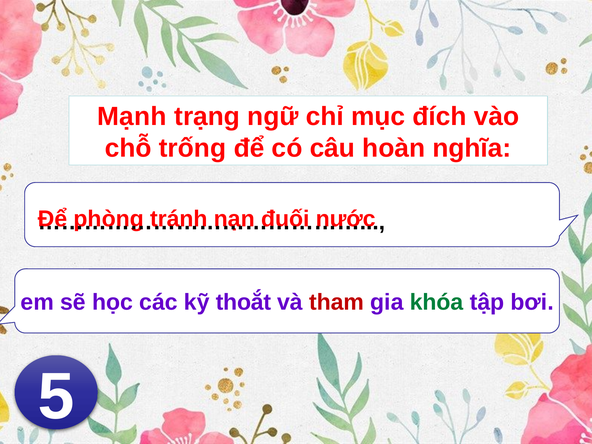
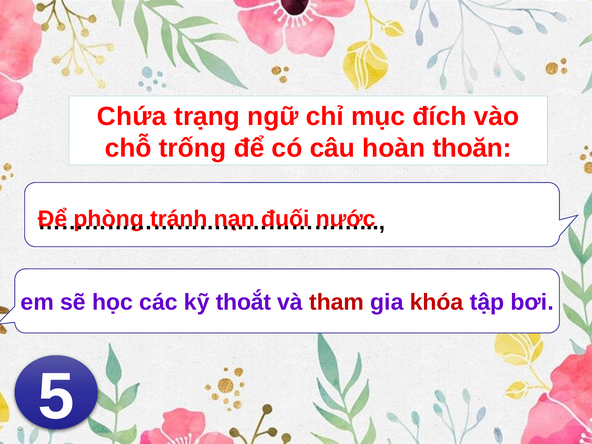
Mạnh: Mạnh -> Chứa (132, 117)
nghĩa: nghĩa -> thoăn (472, 148)
khóa colour: green -> red (437, 302)
